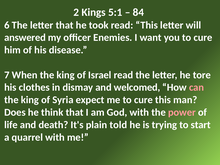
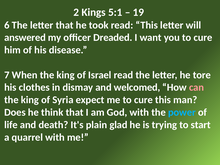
84: 84 -> 19 (138, 12)
Enemies: Enemies -> Dreaded (113, 38)
power colour: pink -> light blue (182, 112)
told: told -> glad (118, 125)
